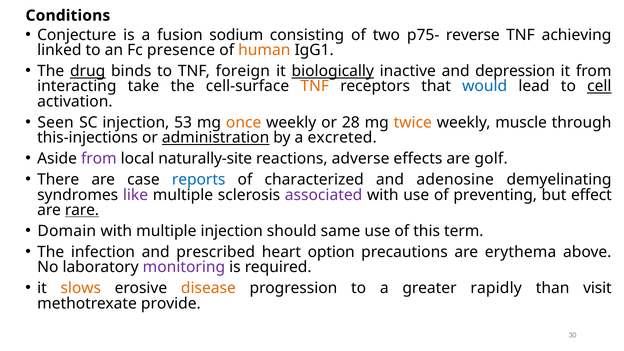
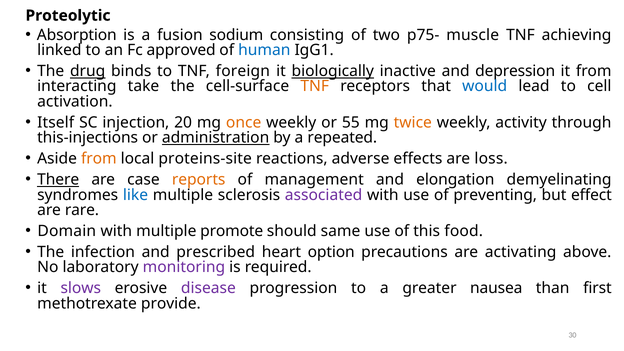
Conditions: Conditions -> Proteolytic (68, 16)
Conjecture: Conjecture -> Absorption (77, 35)
reverse: reverse -> muscle (473, 35)
presence: presence -> approved (181, 50)
human colour: orange -> blue (264, 50)
cell underline: present -> none (599, 86)
Seen: Seen -> Itself (56, 123)
53: 53 -> 20 (183, 123)
28: 28 -> 55 (351, 123)
muscle: muscle -> activity (521, 123)
excreted: excreted -> repeated (342, 138)
from colour: purple -> orange (99, 159)
naturally-site: naturally-site -> proteins-site (205, 159)
golf: golf -> loss (491, 159)
There underline: none -> present (58, 180)
reports colour: blue -> orange (199, 180)
characterized: characterized -> management (314, 180)
adenosine: adenosine -> elongation (455, 180)
like colour: purple -> blue (136, 195)
rare underline: present -> none (82, 210)
multiple injection: injection -> promote (232, 231)
term: term -> food (464, 231)
erythema: erythema -> activating (521, 252)
slows colour: orange -> purple (81, 288)
disease colour: orange -> purple (208, 288)
rapidly: rapidly -> nausea (496, 288)
visit: visit -> first (597, 288)
